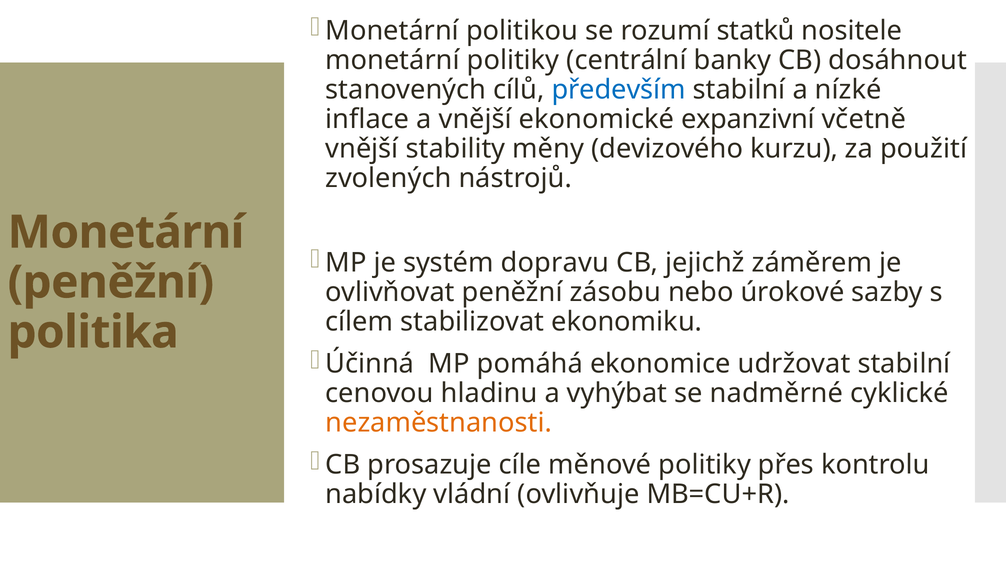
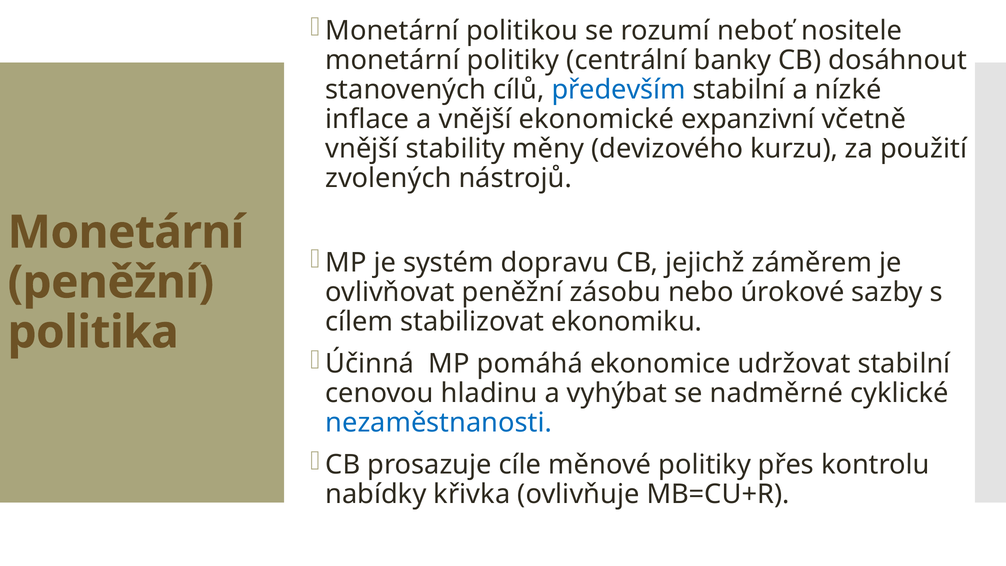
statků: statků -> neboť (755, 31)
nezaměstnanosti colour: orange -> blue (439, 423)
vládní: vládní -> křivka (472, 494)
